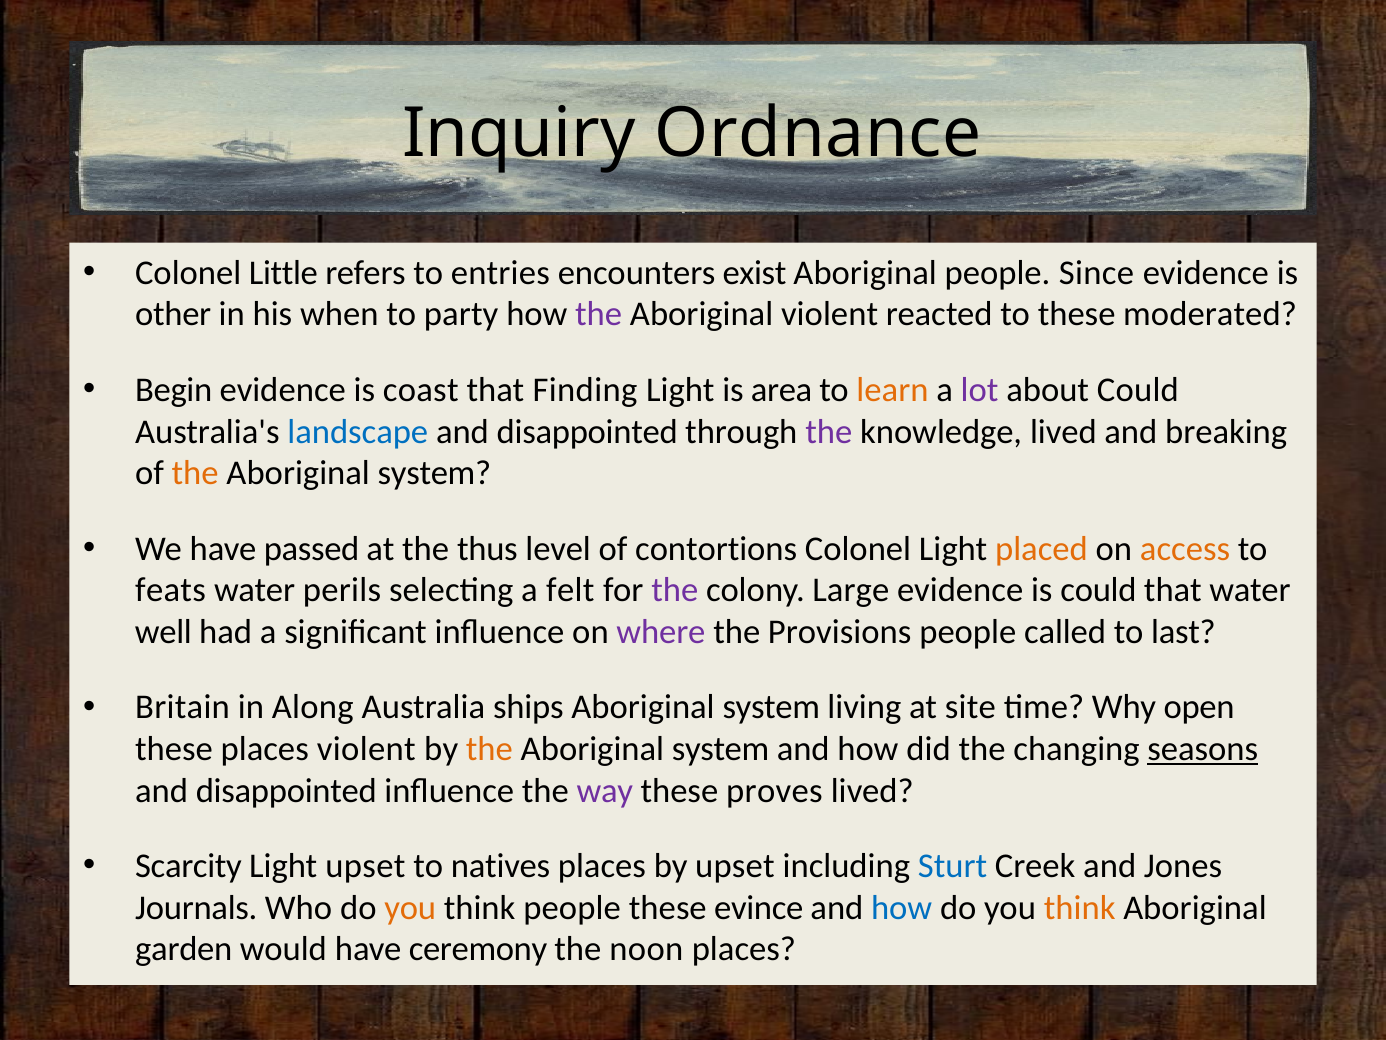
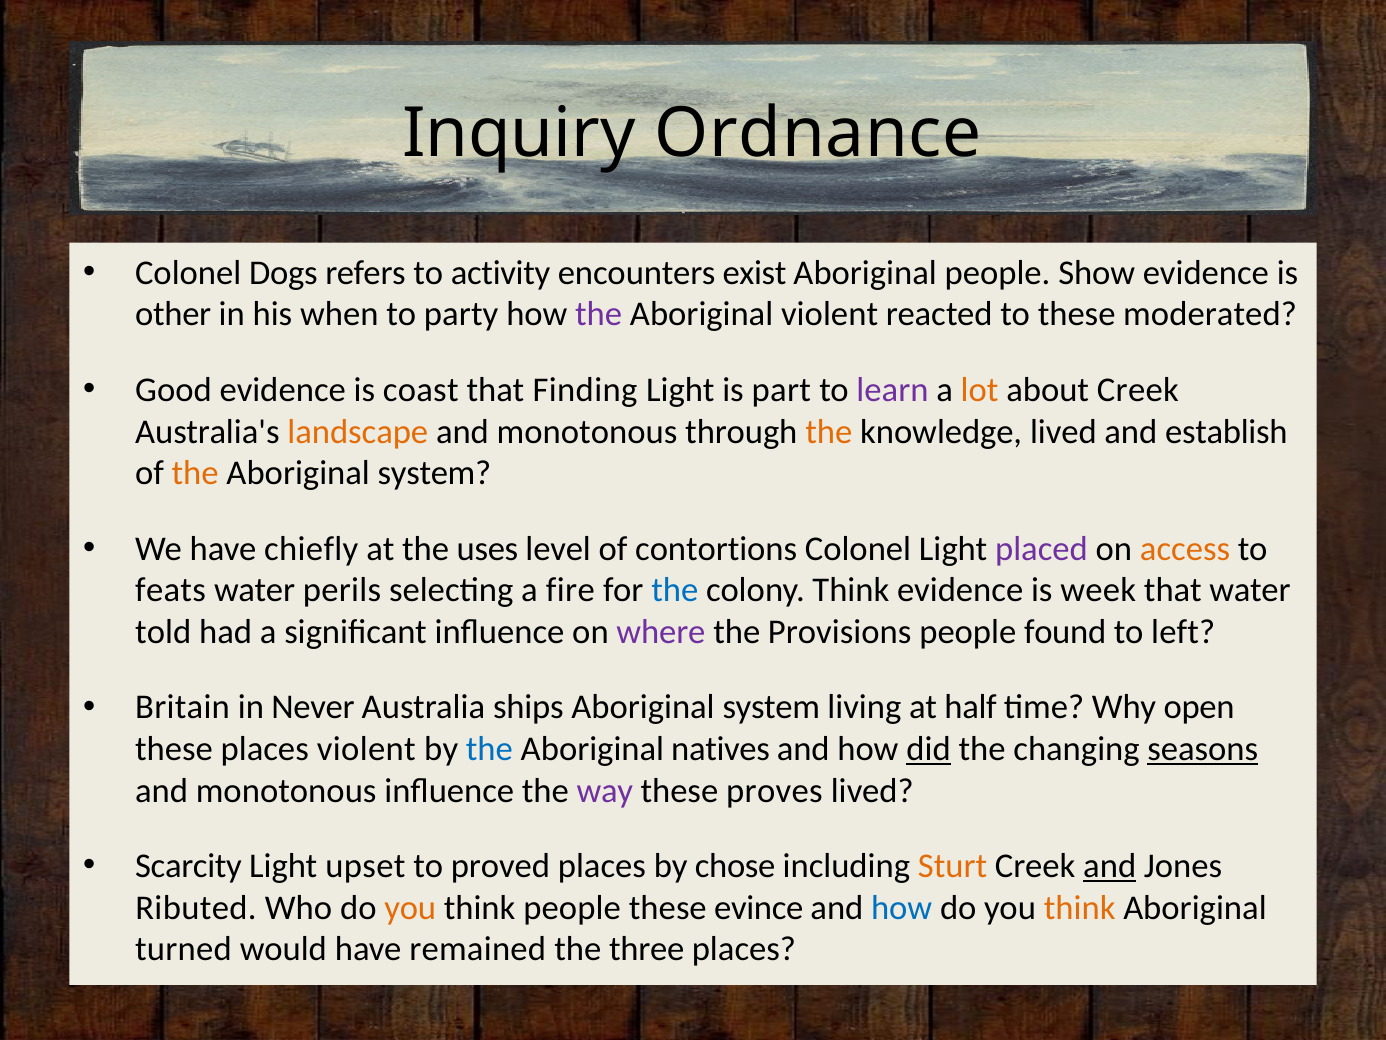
Little: Little -> Dogs (283, 273)
entries: entries -> activity (501, 273)
Since: Since -> Show (1097, 273)
Begin: Begin -> Good (173, 390)
area: area -> part (781, 390)
learn colour: orange -> purple (893, 390)
lot colour: purple -> orange (980, 390)
about Could: Could -> Creek (1138, 390)
landscape colour: blue -> orange (358, 431)
disappointed: disappointed -> monotonous (587, 431)
the colour: purple -> orange (829, 431)
breaking: breaking -> establish (1226, 431)
passed: passed -> chiefly (311, 548)
thus: thus -> uses (487, 548)
placed colour: orange -> purple (1041, 548)
felt: felt -> fire (570, 590)
the colour: purple -> blue (675, 590)
colony Large: Large -> Think (851, 590)
is could: could -> week (1098, 590)
well: well -> told (163, 632)
called: called -> found (1065, 632)
last: last -> left (1183, 632)
Along: Along -> Never (313, 707)
site: site -> half (971, 707)
the colour: orange -> blue (489, 749)
system: system -> natives (721, 749)
did underline: none -> present (929, 749)
disappointed: disappointed -> monotonous (286, 790)
natives: natives -> proved (500, 866)
by upset: upset -> chose (735, 866)
Sturt colour: blue -> orange (953, 866)
and underline: none -> present (1110, 866)
Journals: Journals -> Ributed (196, 907)
garden: garden -> turned (183, 949)
ceremony: ceremony -> remained (478, 949)
noon: noon -> three (647, 949)
